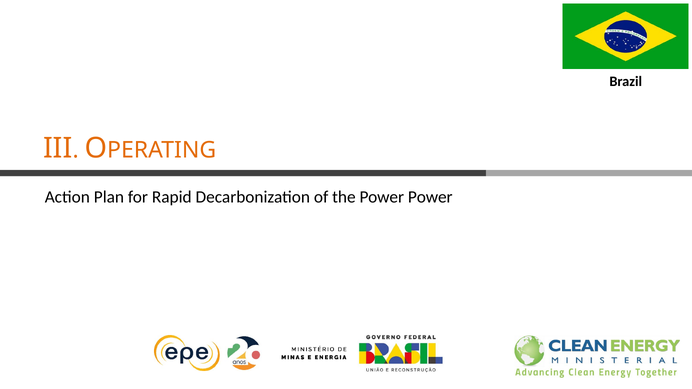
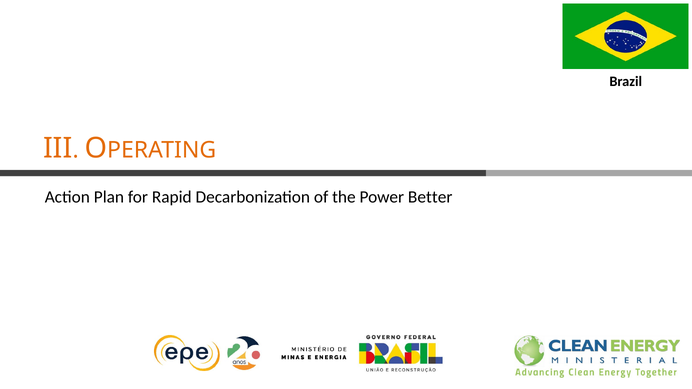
Power Power: Power -> Better (430, 197)
